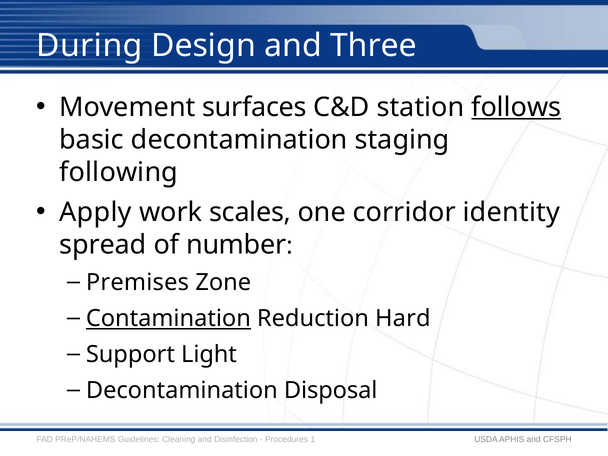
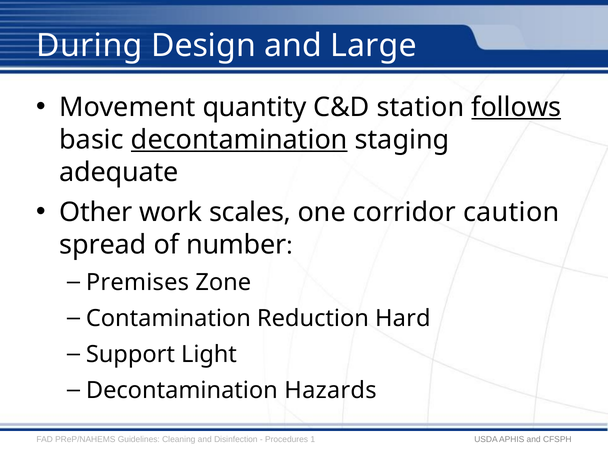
Three: Three -> Large (373, 46)
surfaces: surfaces -> quantity (254, 107)
decontamination underline: none -> present (239, 140)
following: following -> adequate (119, 172)
Apply: Apply -> Other (96, 212)
identity: identity -> caution (511, 212)
Contamination underline: present -> none (168, 318)
Disposal: Disposal -> Hazards (330, 390)
